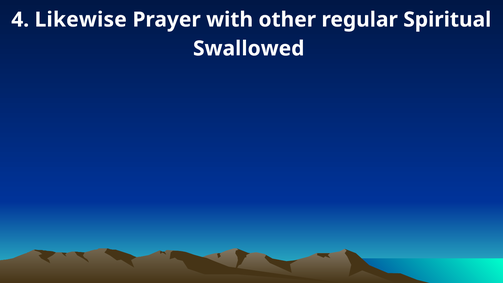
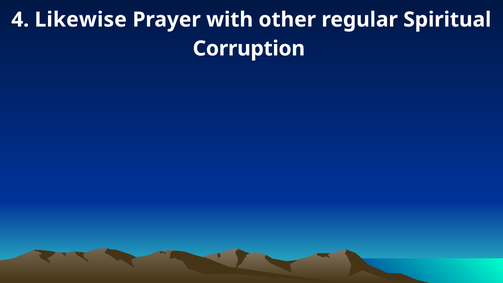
Swallowed: Swallowed -> Corruption (249, 49)
